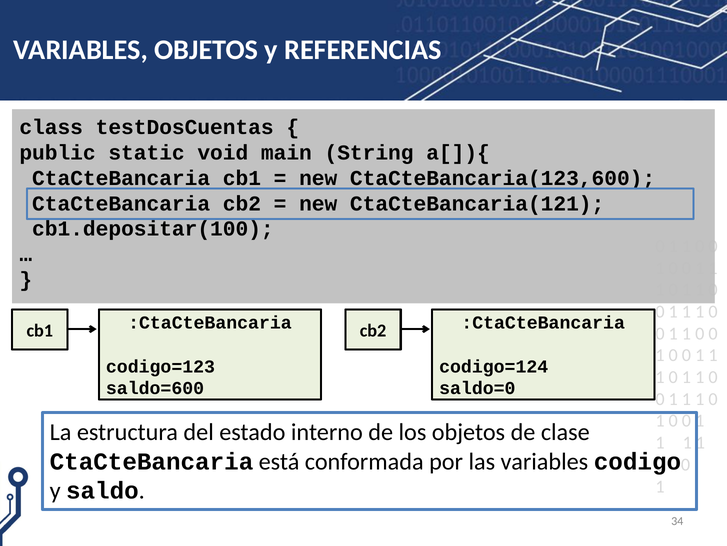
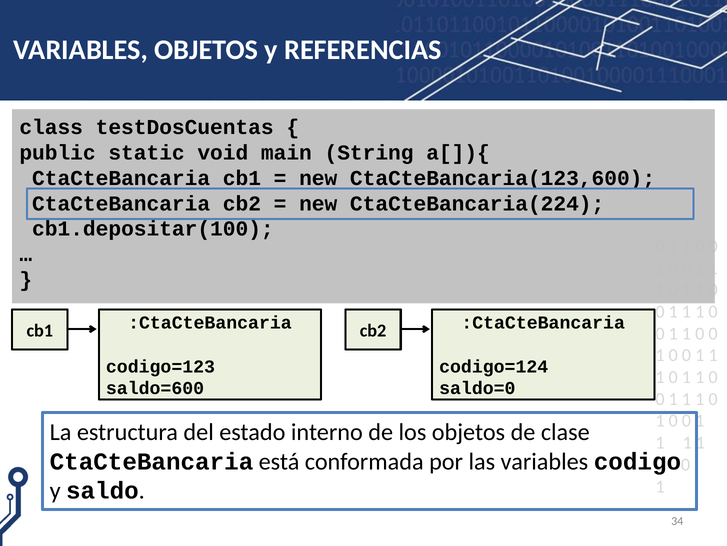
CtaCteBancaria(121: CtaCteBancaria(121 -> CtaCteBancaria(224 (477, 203)
